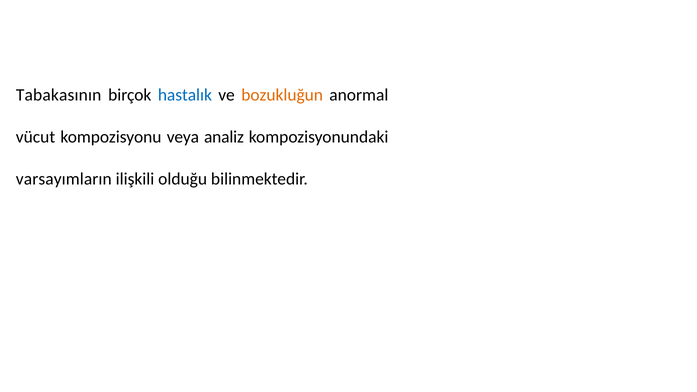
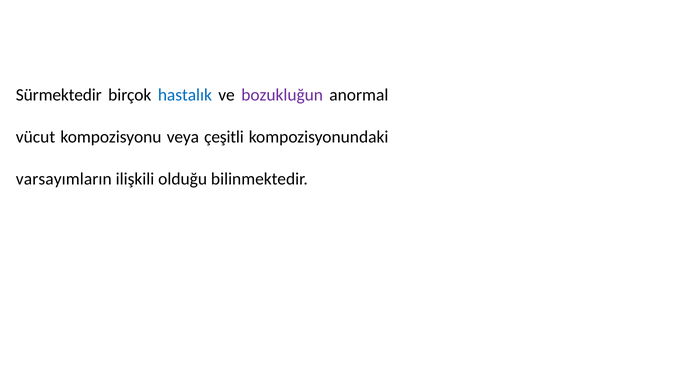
Tabakasının: Tabakasının -> Sürmektedir (59, 95)
bozukluğun colour: orange -> purple (282, 95)
analiz: analiz -> çeşitli (224, 137)
